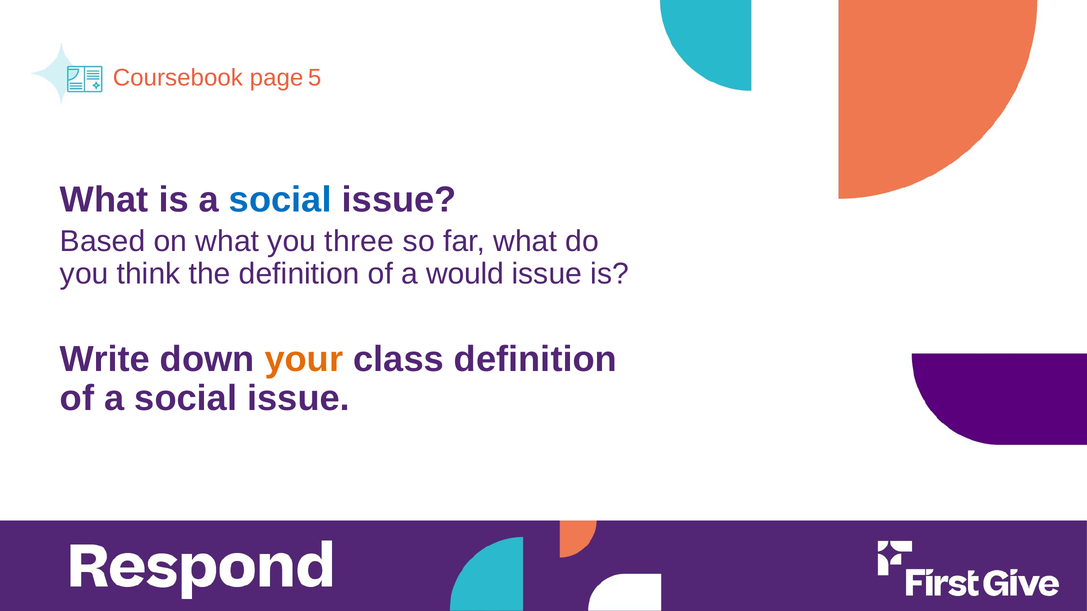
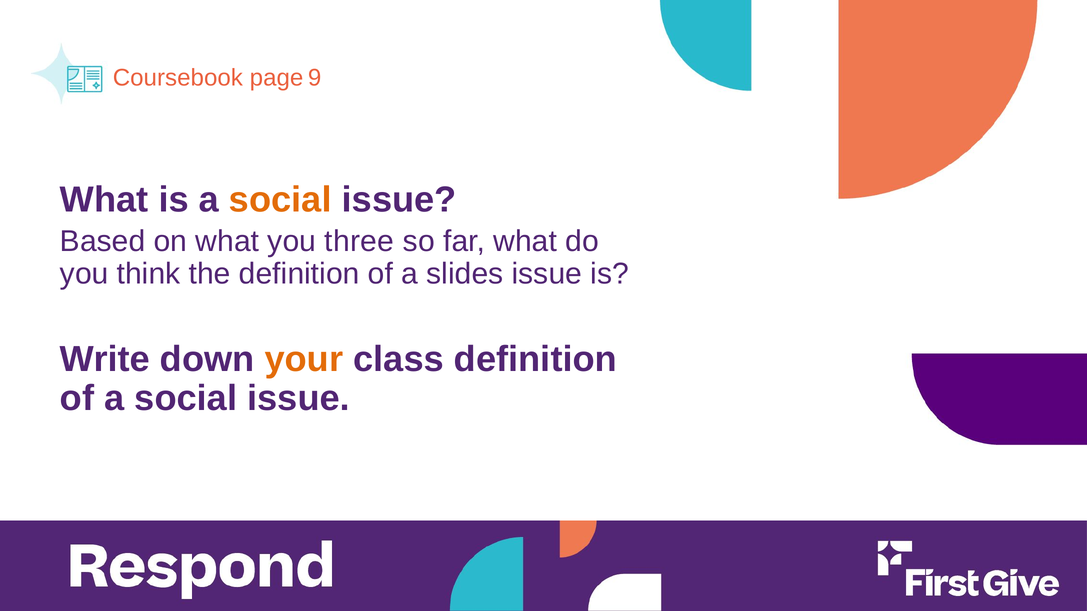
5: 5 -> 9 (315, 78)
social colour: blue -> orange (280, 200)
would: would -> slides (465, 274)
